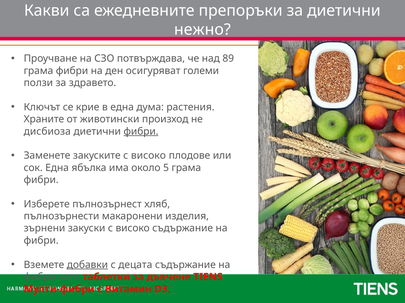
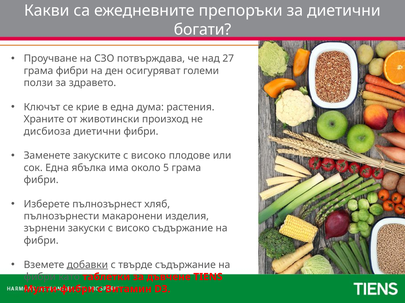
нежно: нежно -> богати (203, 30)
89: 89 -> 27 (228, 59)
фибри underline: present -> none (141, 132)
децата: децата -> твърде (135, 265)
